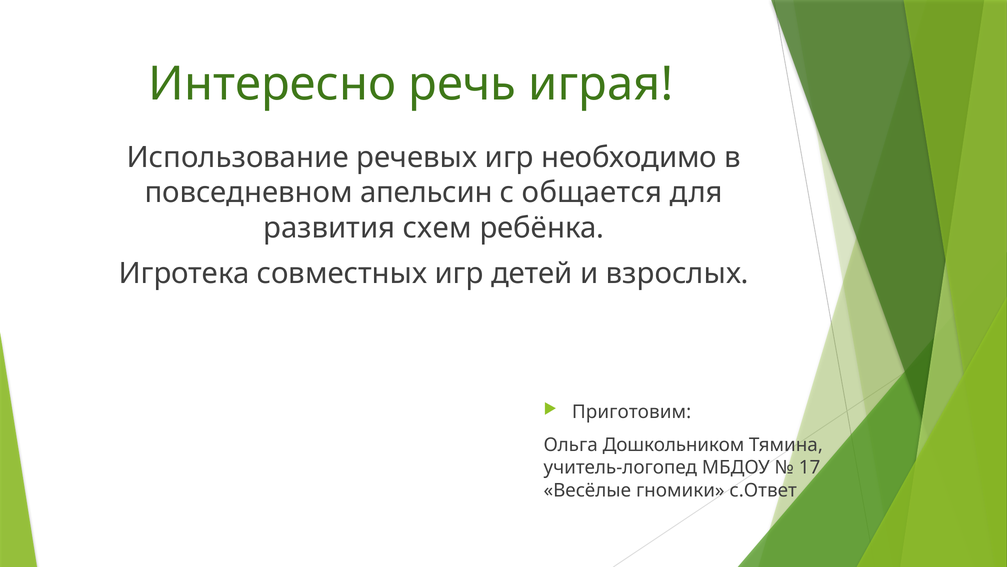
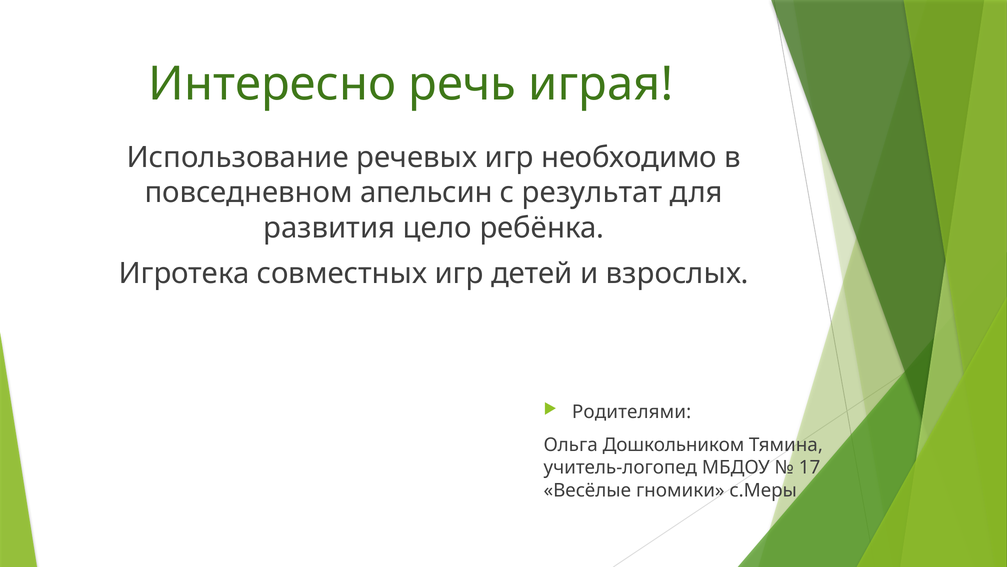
общается: общается -> результат (592, 193)
схем: схем -> цело (437, 228)
Приготовим: Приготовим -> Родителями (632, 411)
с.Ответ: с.Ответ -> с.Меры (763, 490)
